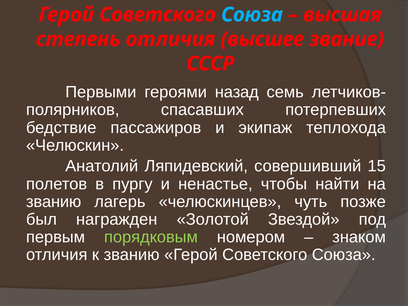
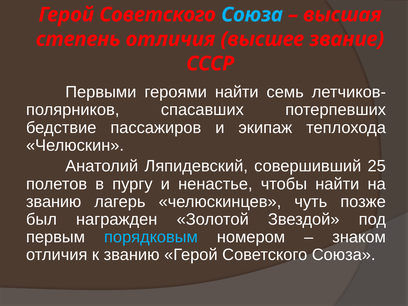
героями назад: назад -> найти (237, 92)
15: 15 -> 25 (377, 166)
порядковым colour: light green -> light blue (151, 237)
